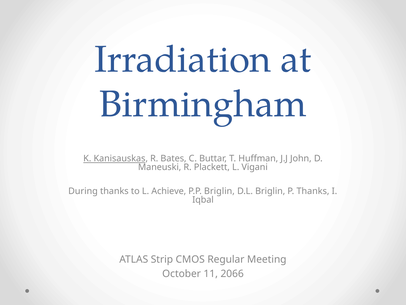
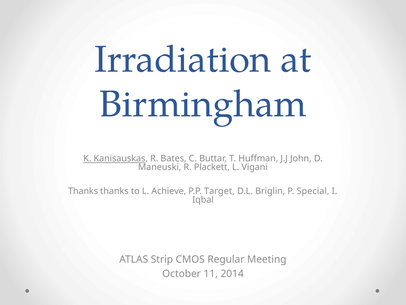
During: During -> Thanks (83, 191)
P.P Briglin: Briglin -> Target (219, 191)
P Thanks: Thanks -> Special (313, 191)
2066: 2066 -> 2014 (232, 273)
